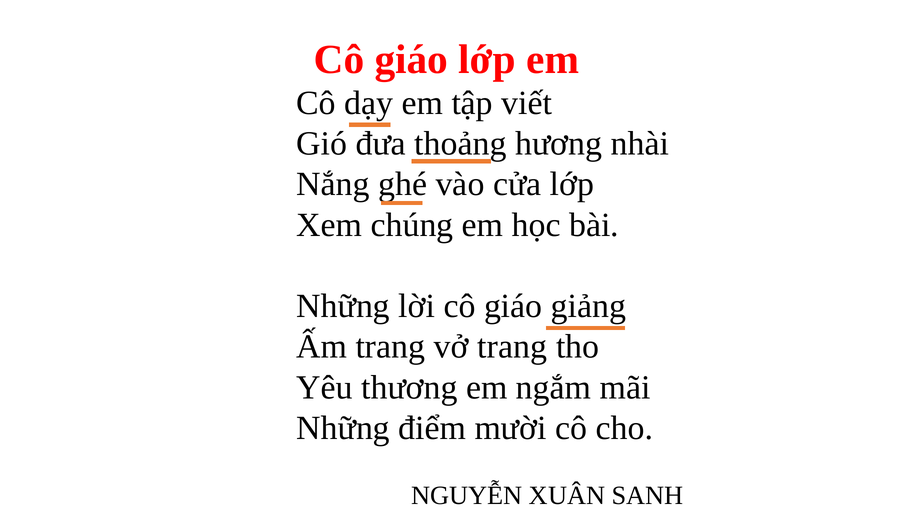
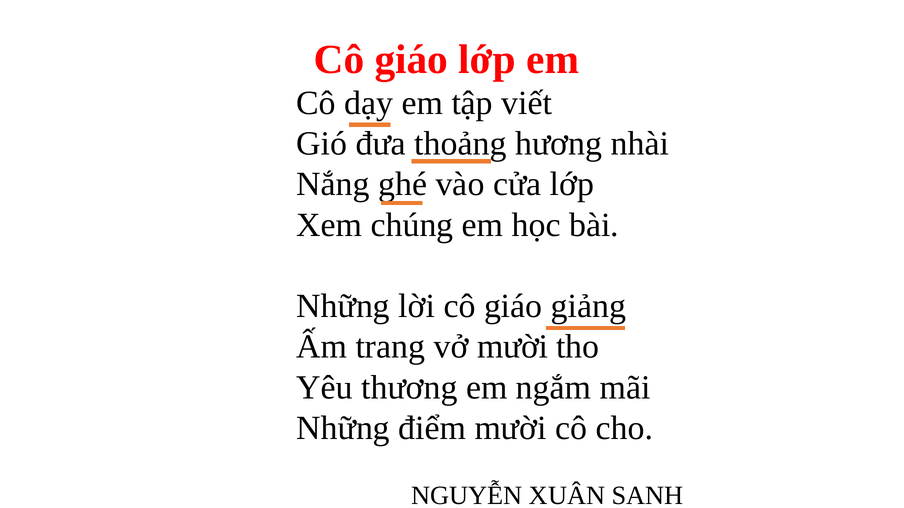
vở trang: trang -> mười (512, 347)
